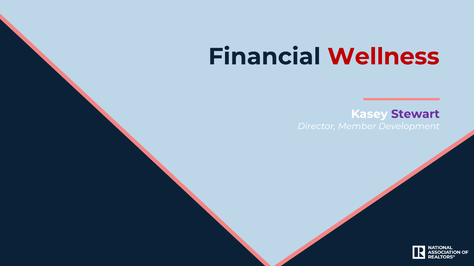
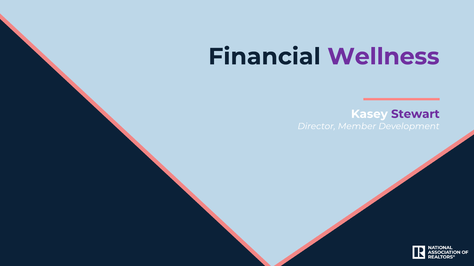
Wellness colour: red -> purple (383, 57)
